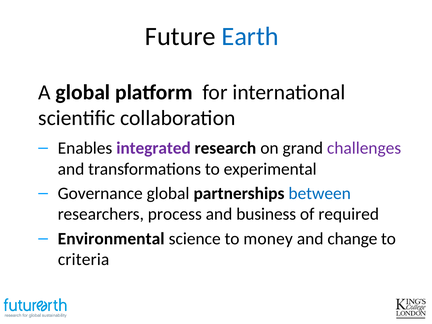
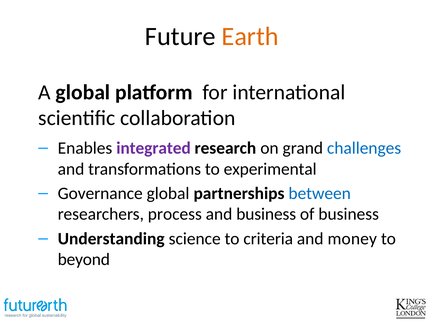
Earth colour: blue -> orange (250, 36)
challenges colour: purple -> blue (364, 148)
of required: required -> business (349, 214)
Environmental: Environmental -> Understanding (111, 239)
money: money -> criteria (268, 239)
change: change -> money (352, 239)
criteria: criteria -> beyond (84, 260)
